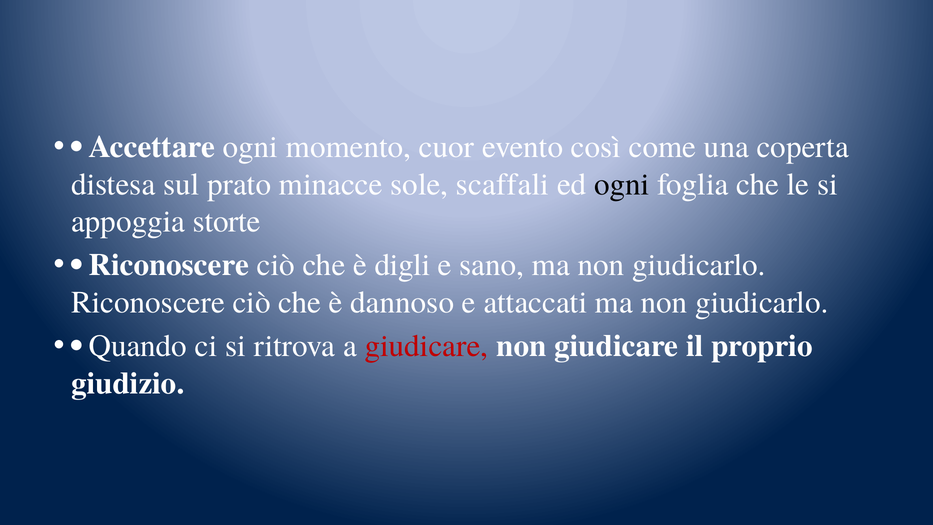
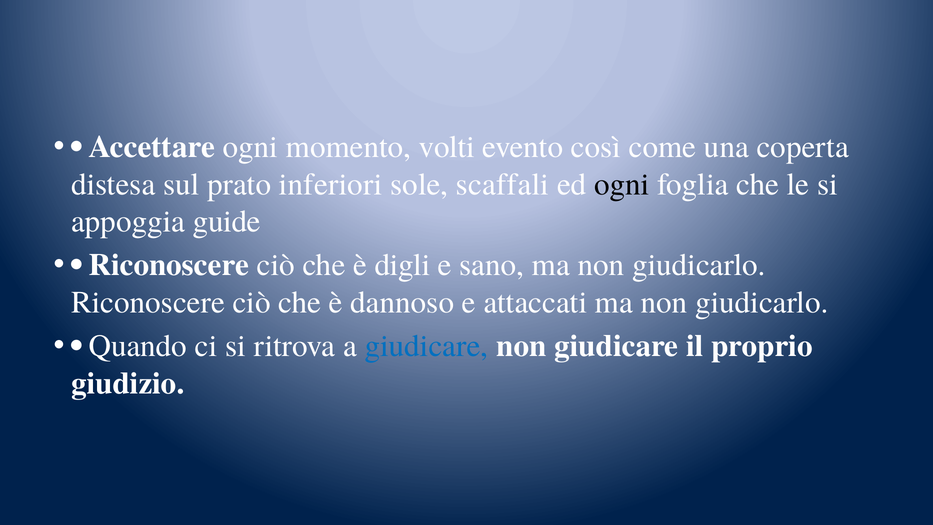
cuor: cuor -> volti (447, 147)
minacce: minacce -> inferiori (331, 184)
storte: storte -> guide (227, 222)
giudicare colour: red -> blue (426, 346)
